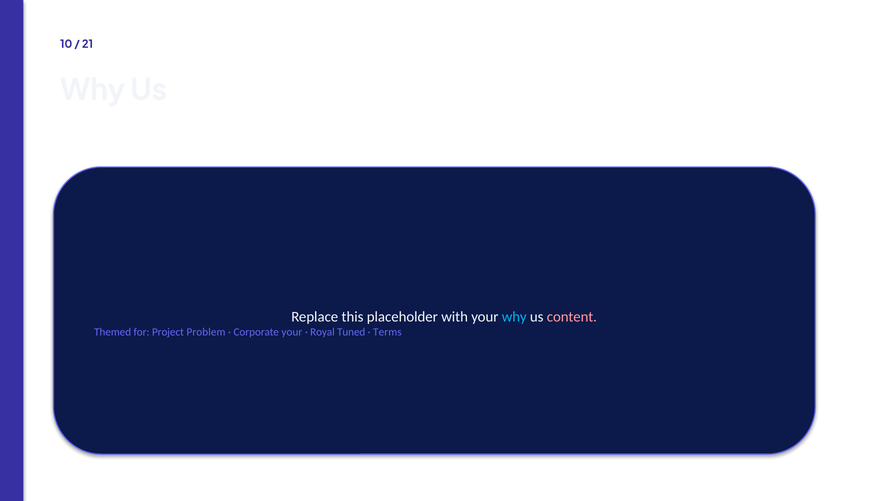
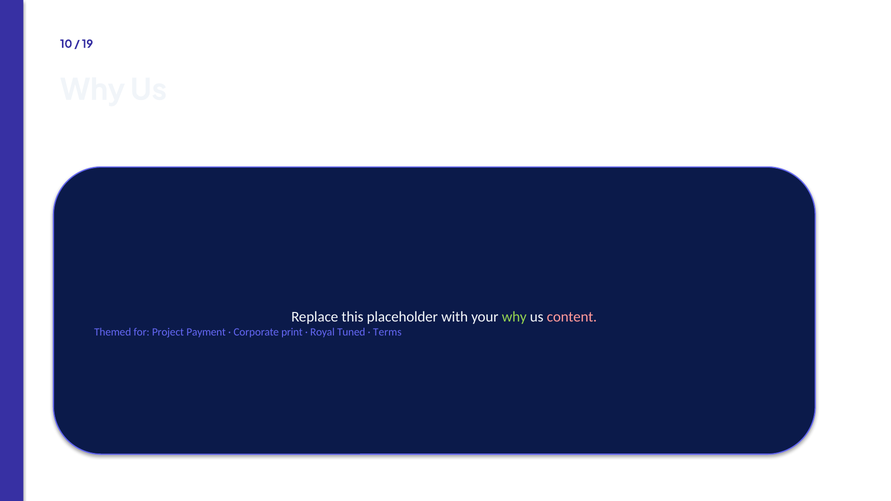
21: 21 -> 19 (87, 44)
why colour: light blue -> light green (514, 317)
Problem: Problem -> Payment (206, 332)
Corporate your: your -> print (292, 332)
